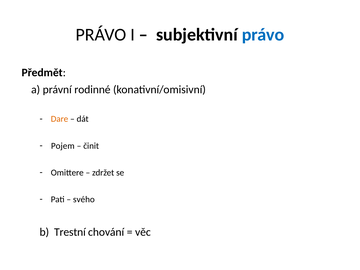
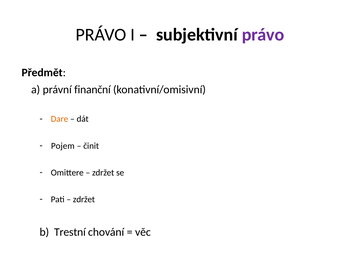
právo colour: blue -> purple (263, 35)
rodinné: rodinné -> finanční (92, 89)
svého: svého -> zdržet (84, 199)
